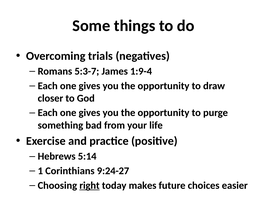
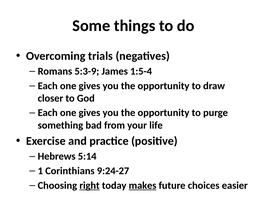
5:3-7: 5:3-7 -> 5:3-9 (87, 71)
1:9-4: 1:9-4 -> 1:5-4 (141, 71)
makes underline: none -> present (143, 186)
